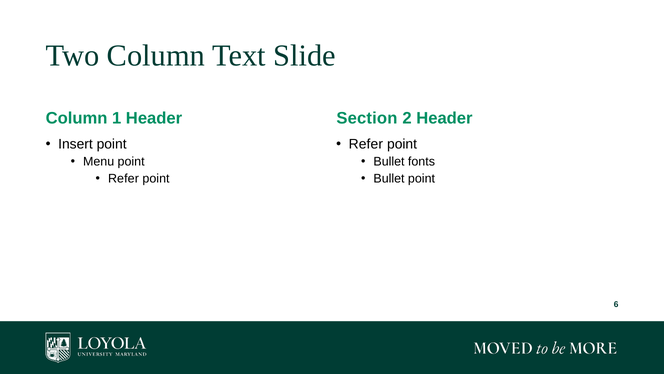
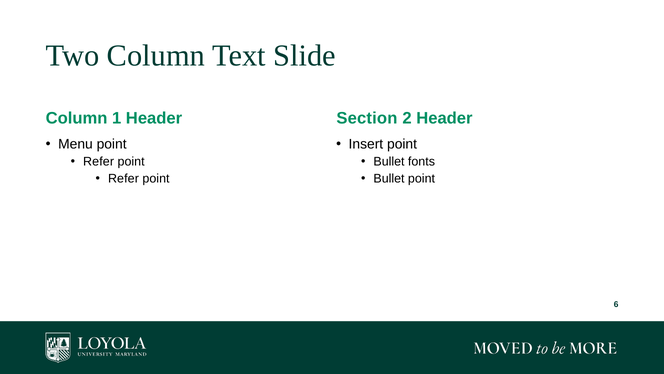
Insert: Insert -> Menu (75, 144)
Refer: Refer -> Insert (366, 144)
Menu: Menu -> Refer (99, 161)
